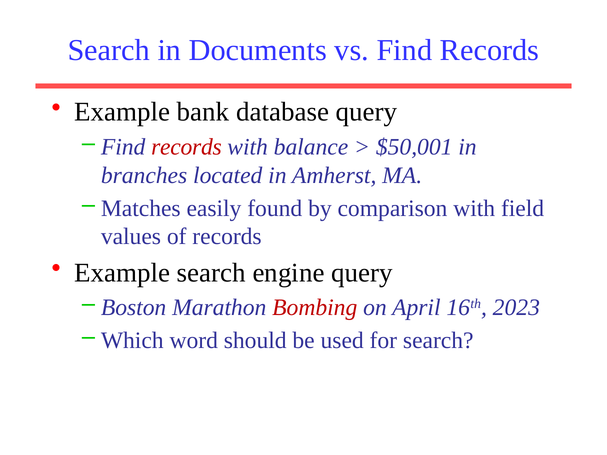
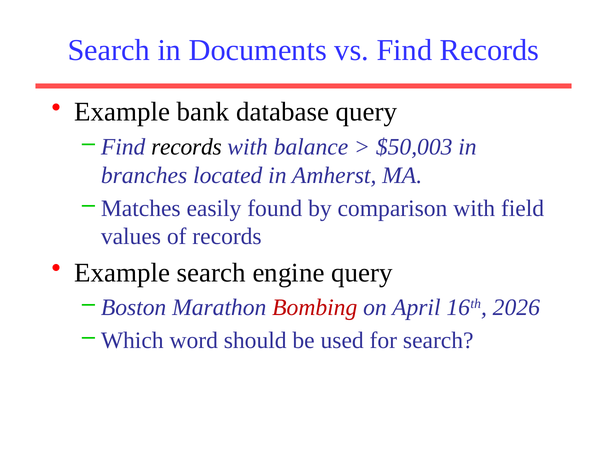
records colour: red -> black (186, 147)
$50,001: $50,001 -> $50,003 (414, 147)
2023: 2023 -> 2026 (516, 308)
